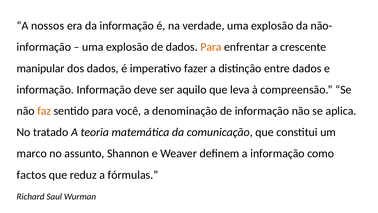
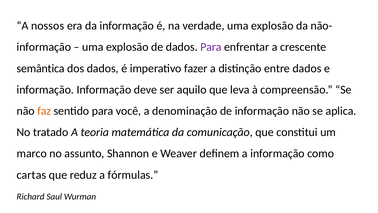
Para colour: orange -> purple (211, 47)
manipular: manipular -> semântica (41, 68)
factos: factos -> cartas (31, 175)
